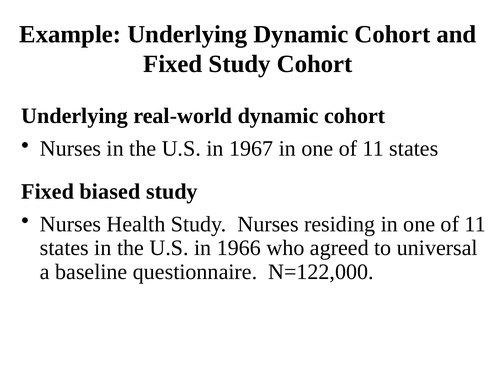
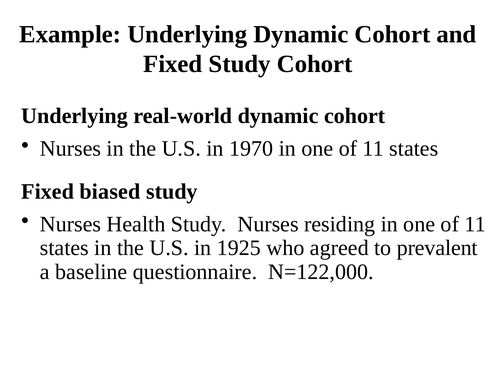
1967: 1967 -> 1970 (251, 149)
1966: 1966 -> 1925 (239, 248)
universal: universal -> prevalent (437, 248)
